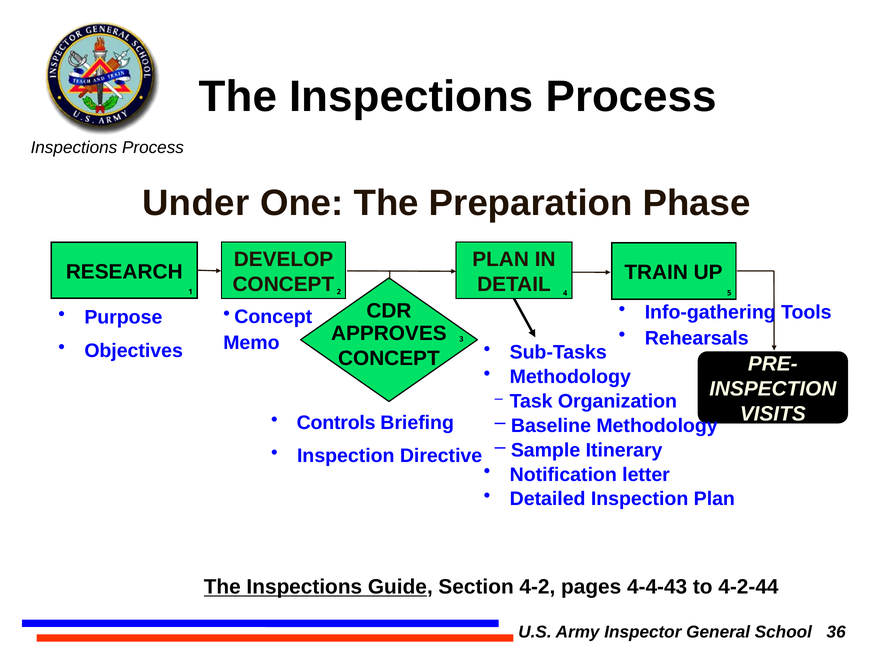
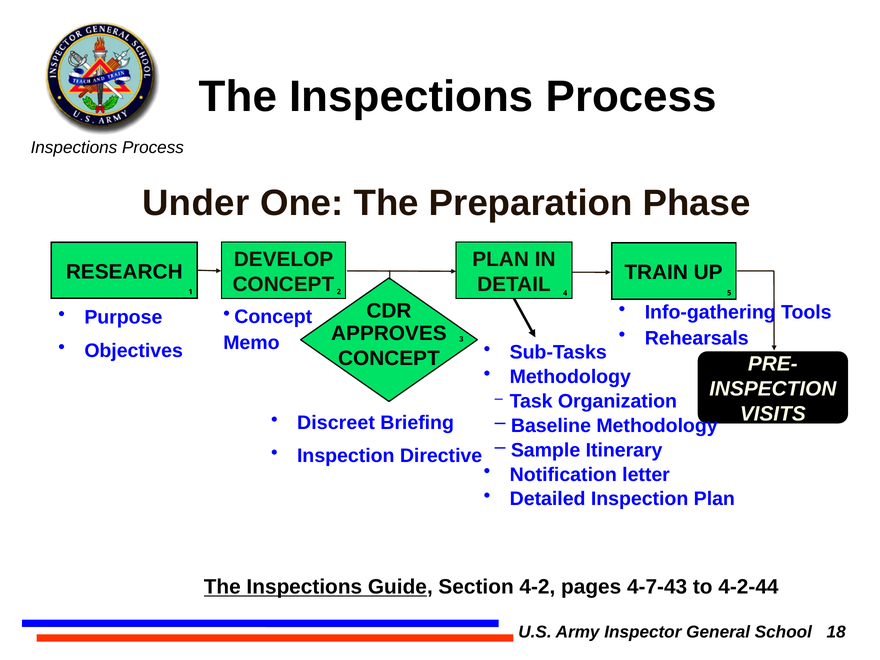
Controls: Controls -> Discreet (336, 423)
4-4-43: 4-4-43 -> 4-7-43 (657, 587)
36: 36 -> 18 (836, 632)
